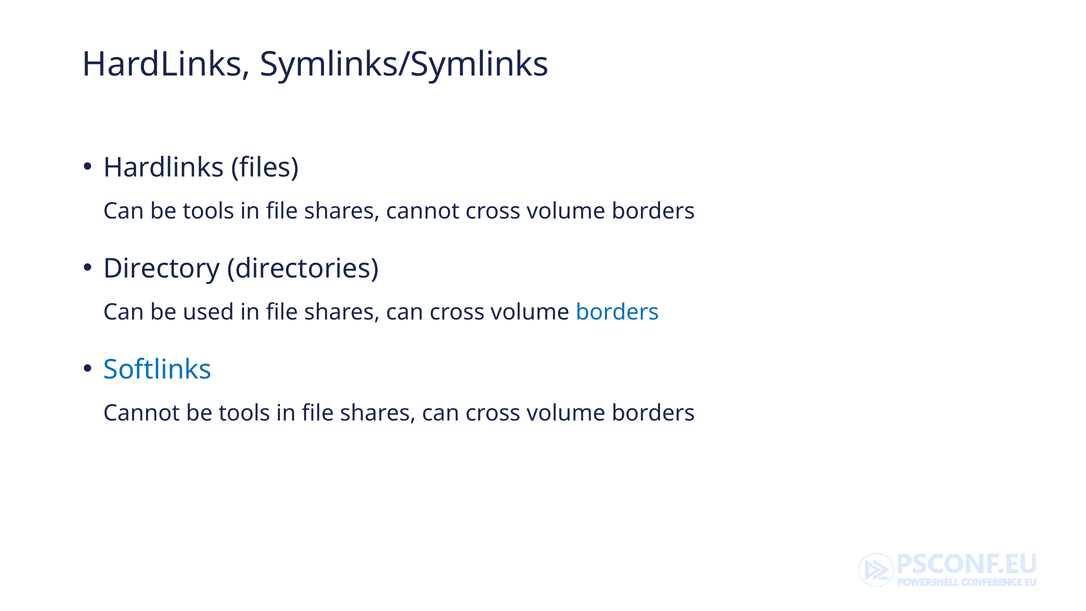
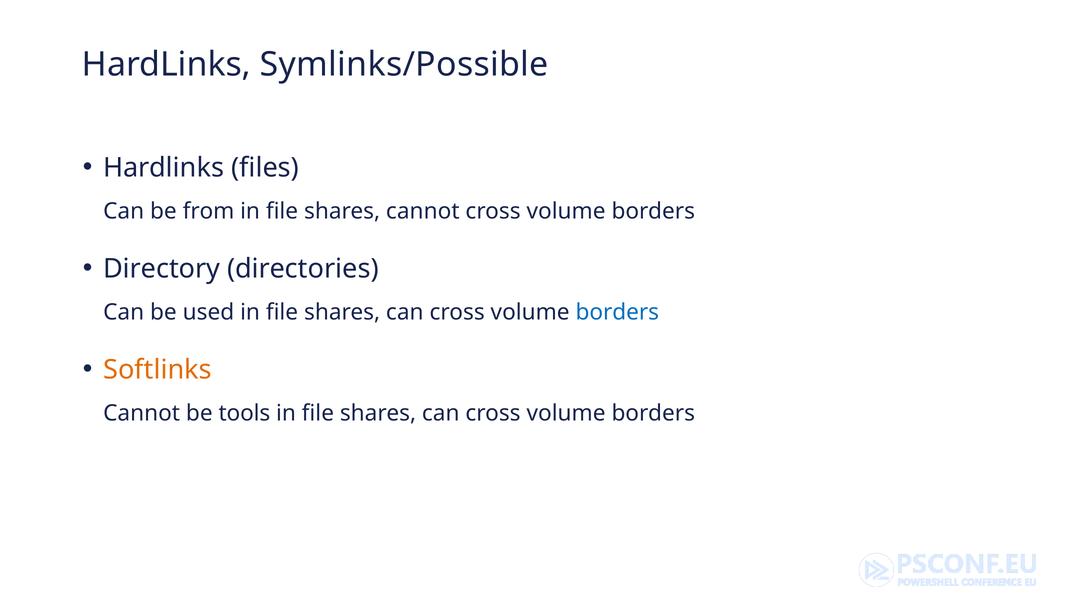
Symlinks/Symlinks: Symlinks/Symlinks -> Symlinks/Possible (404, 65)
Can be tools: tools -> from (209, 211)
Softlinks colour: blue -> orange (157, 370)
